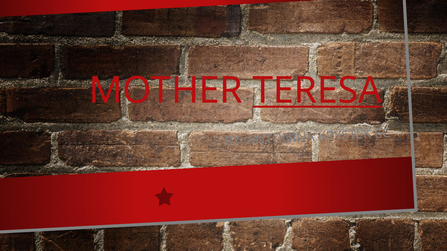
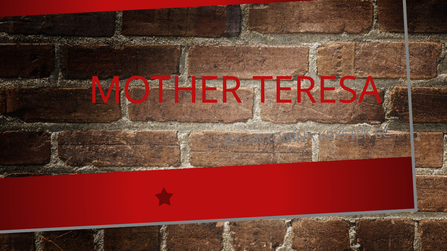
TERESA underline: present -> none (317, 91)
